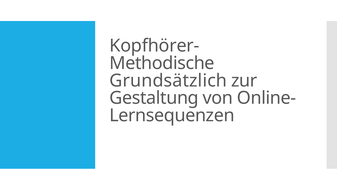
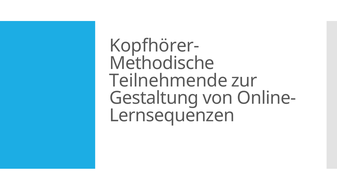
Grundsätzlich: Grundsätzlich -> Teilnehmende (168, 80)
